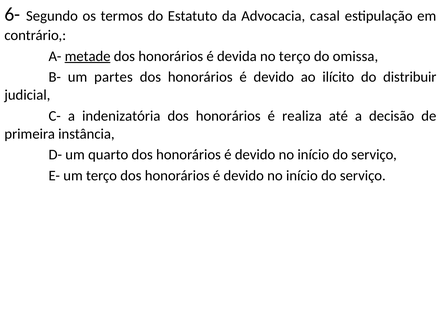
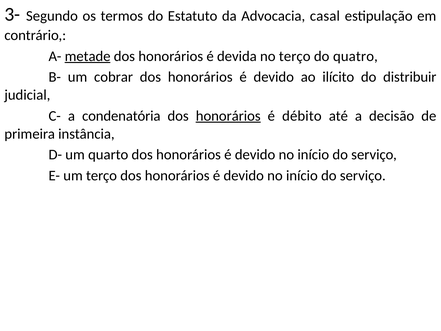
6-: 6- -> 3- (12, 14)
omissa: omissa -> quatro (355, 56)
partes: partes -> cobrar (114, 77)
indenizatória: indenizatória -> condenatória (121, 116)
honorários underline: none -> present (228, 116)
realiza: realiza -> débito (302, 116)
